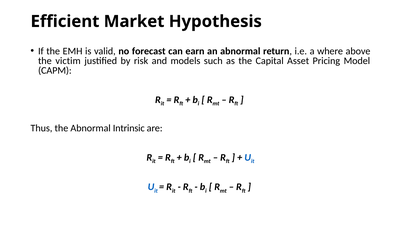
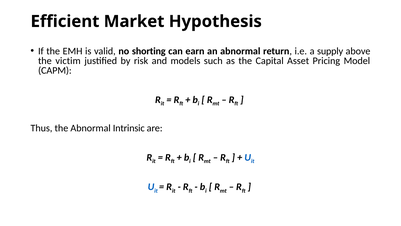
forecast: forecast -> shorting (149, 51)
where: where -> supply (330, 51)
